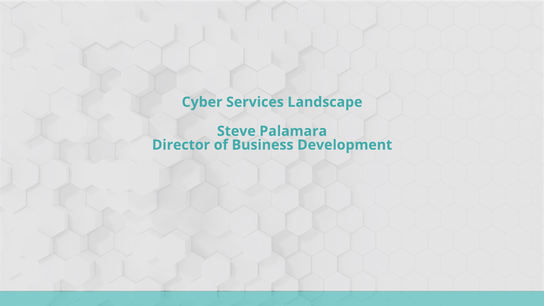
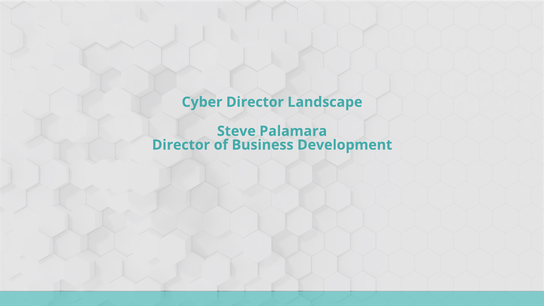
Cyber Services: Services -> Director (255, 102)
